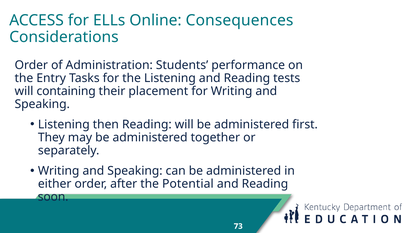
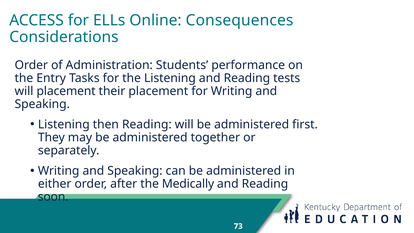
will containing: containing -> placement (66, 91)
Potential: Potential -> Medically (188, 184)
